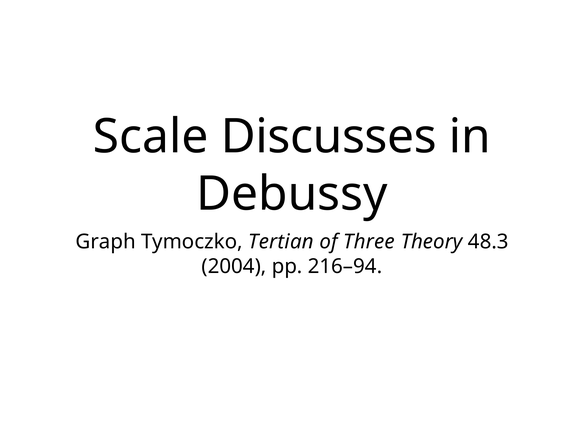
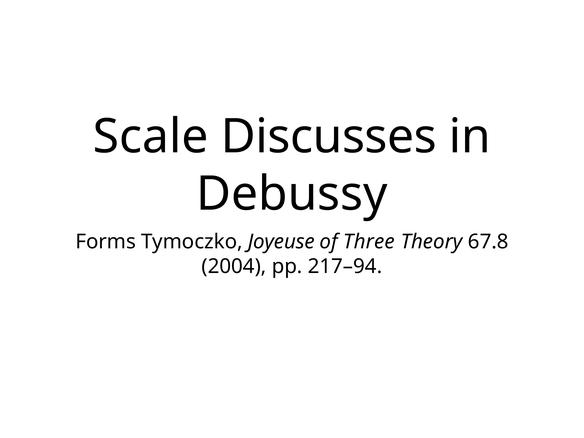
Graph: Graph -> Forms (106, 242)
Tertian: Tertian -> Joyeuse (281, 242)
48.3: 48.3 -> 67.8 (488, 242)
216–94: 216–94 -> 217–94 (345, 267)
